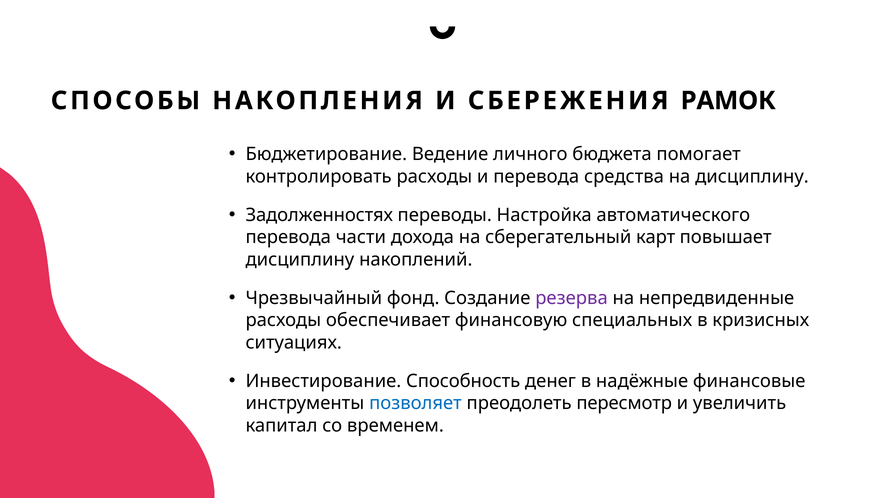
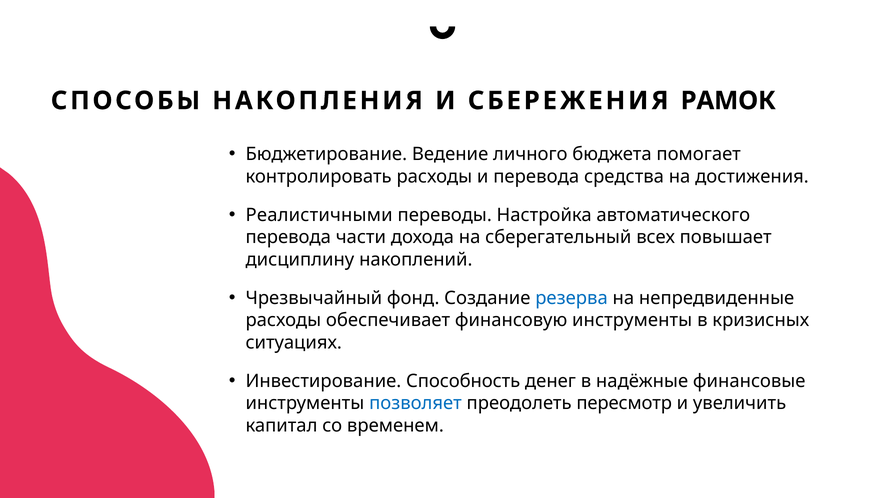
на дисциплину: дисциплину -> достижения (752, 176)
Задолженностях: Задолженностях -> Реалистичными (319, 215)
карт: карт -> всех (656, 237)
резерва colour: purple -> blue (572, 298)
финансовую специальных: специальных -> инструменты (632, 320)
